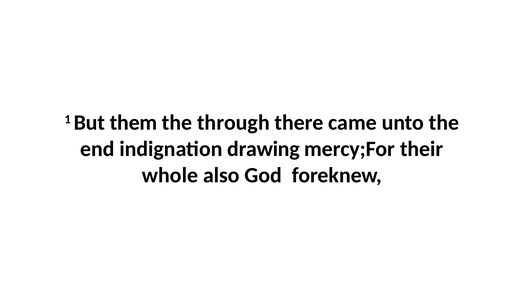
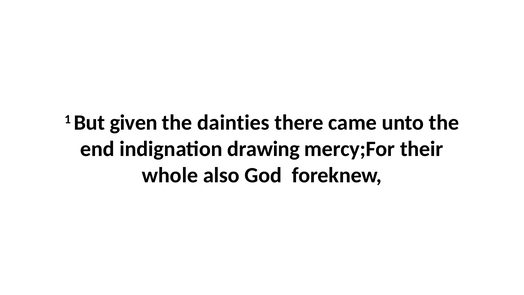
them: them -> given (134, 123)
through: through -> dainties (233, 123)
